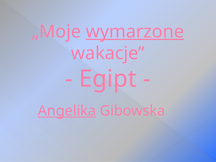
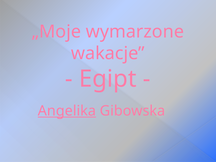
wymarzone underline: present -> none (135, 32)
